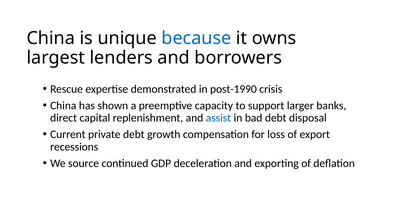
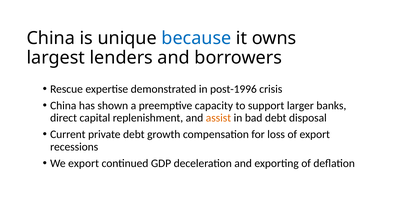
post-1990: post-1990 -> post-1996 (233, 89)
assist colour: blue -> orange (218, 118)
We source: source -> export (84, 163)
